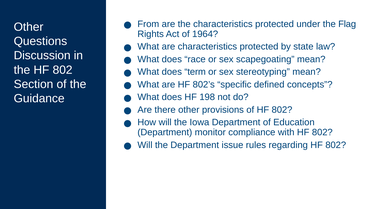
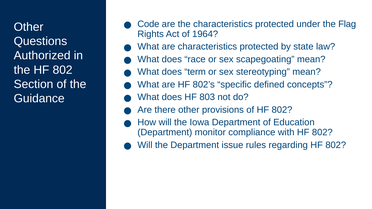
From: From -> Code (148, 24)
Discussion: Discussion -> Authorized (42, 56)
198: 198 -> 803 (207, 97)
